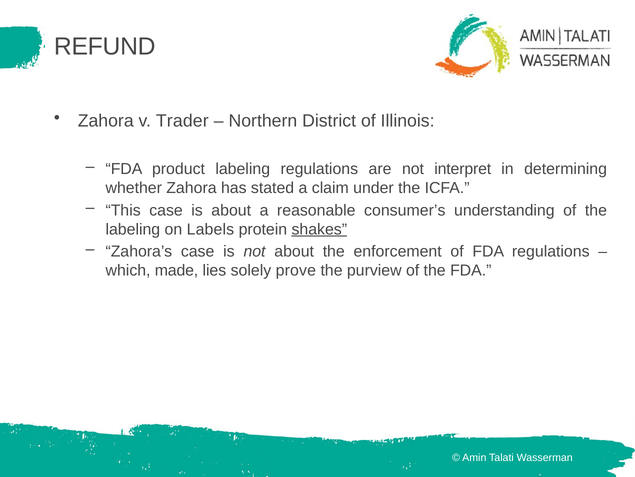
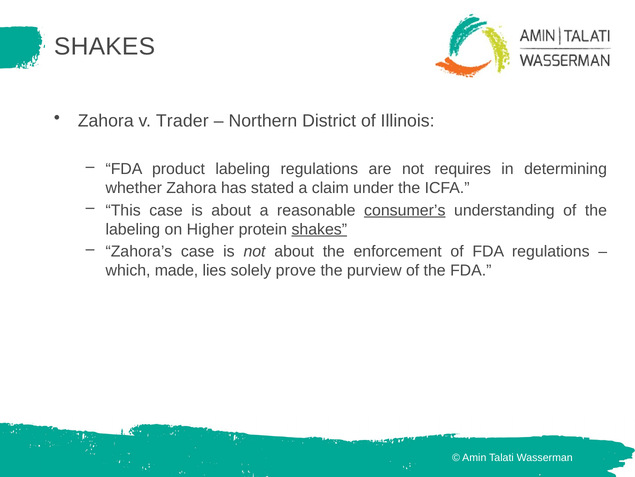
REFUND: REFUND -> SHAKES (105, 47)
interpret: interpret -> requires (463, 169)
consumer’s underline: none -> present (405, 210)
Labels: Labels -> Higher (210, 229)
